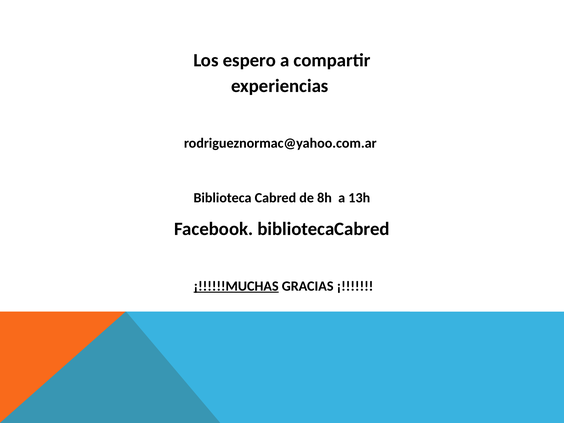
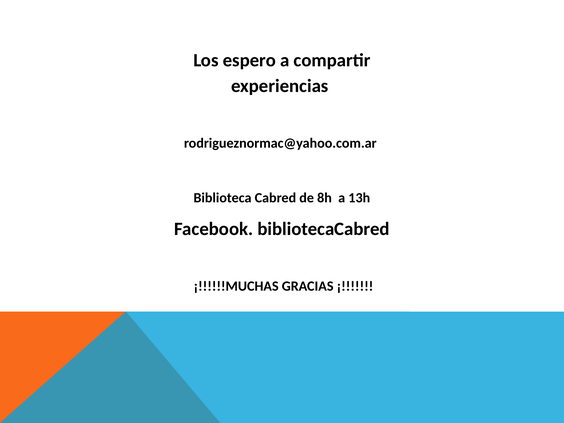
¡!!!!!!MUCHAS underline: present -> none (236, 286)
